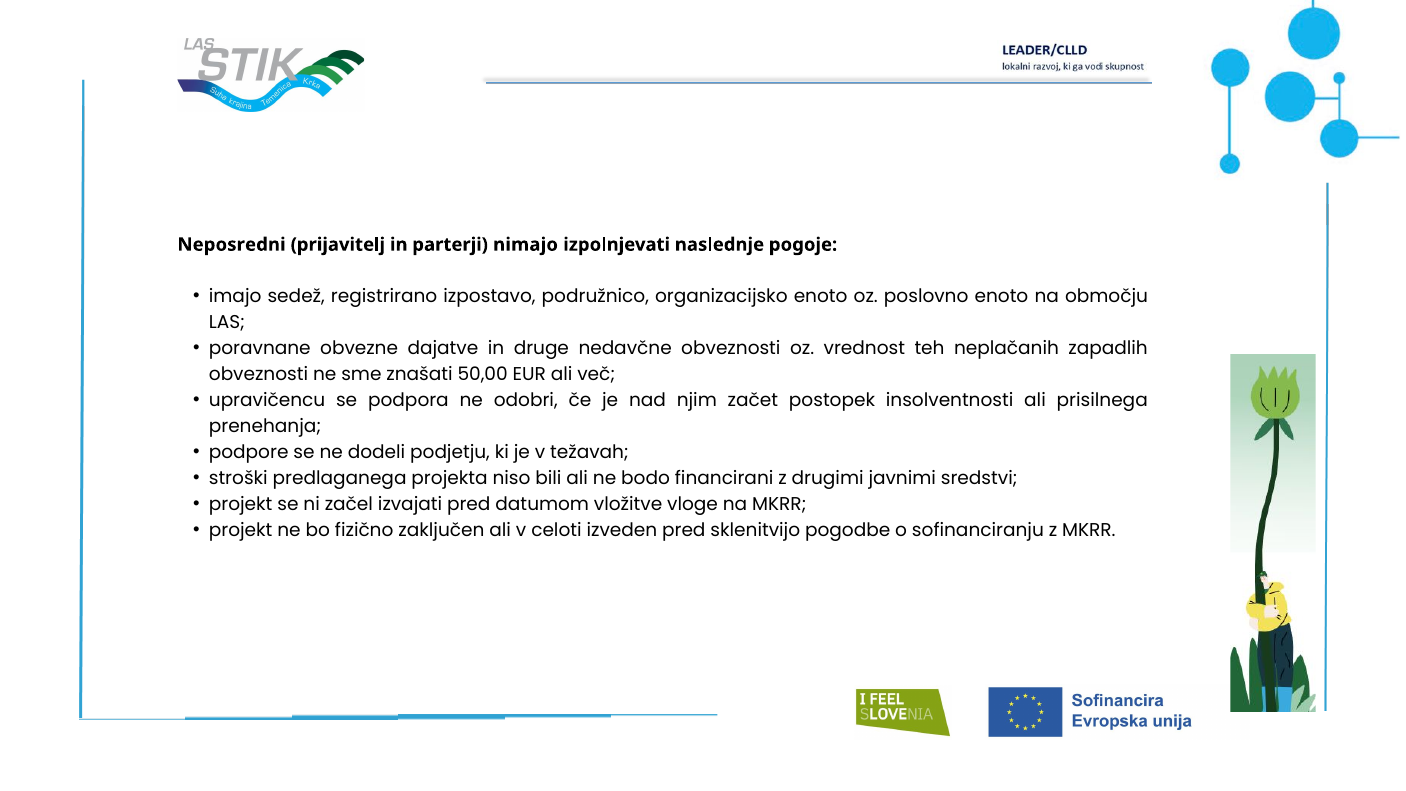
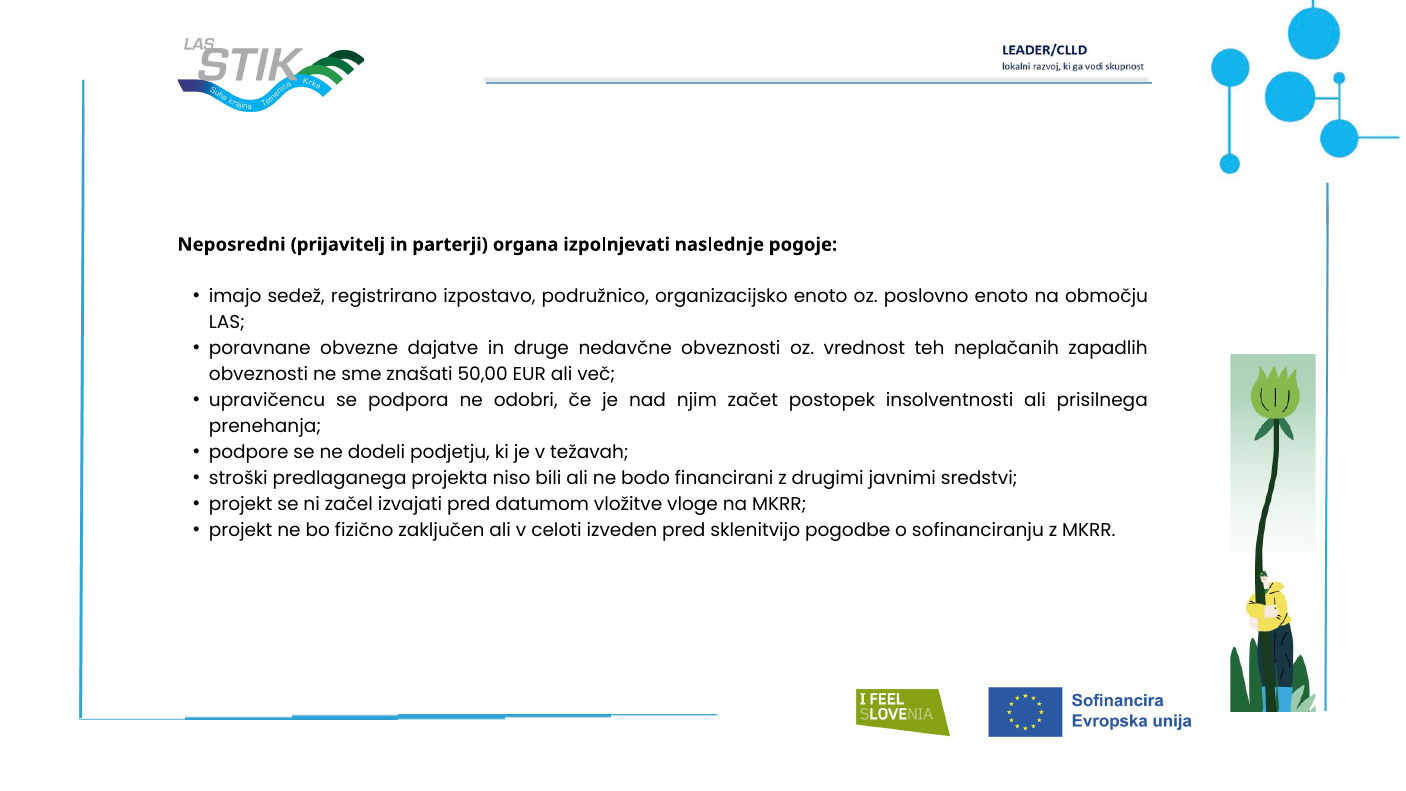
nimajo: nimajo -> organa (526, 245)
